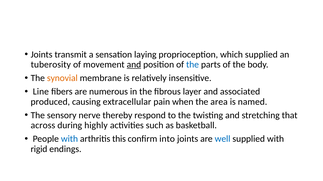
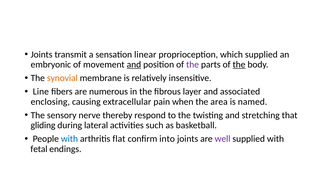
laying: laying -> linear (145, 55)
tuberosity: tuberosity -> embryonic (51, 65)
the colour: blue -> purple (193, 65)
the underline: none -> present (239, 65)
produced: produced -> enclosing (50, 102)
across: across -> gliding (43, 126)
highly: highly -> lateral (96, 126)
this: this -> flat (119, 139)
well colour: blue -> purple (223, 139)
rigid: rigid -> fetal (39, 149)
